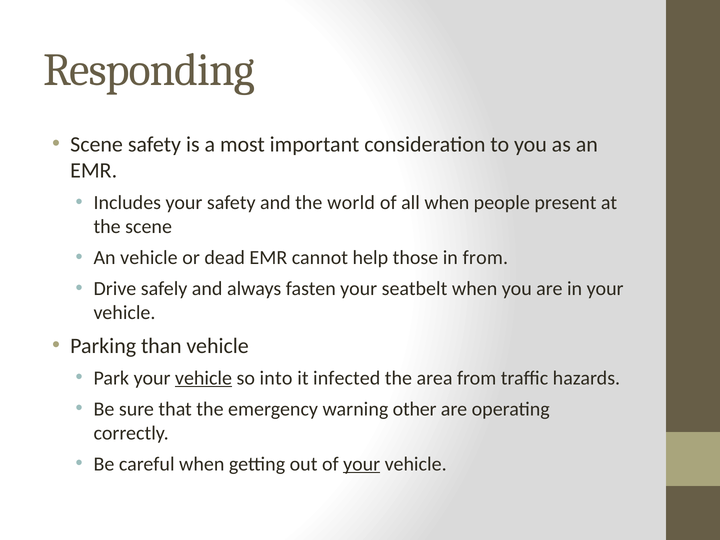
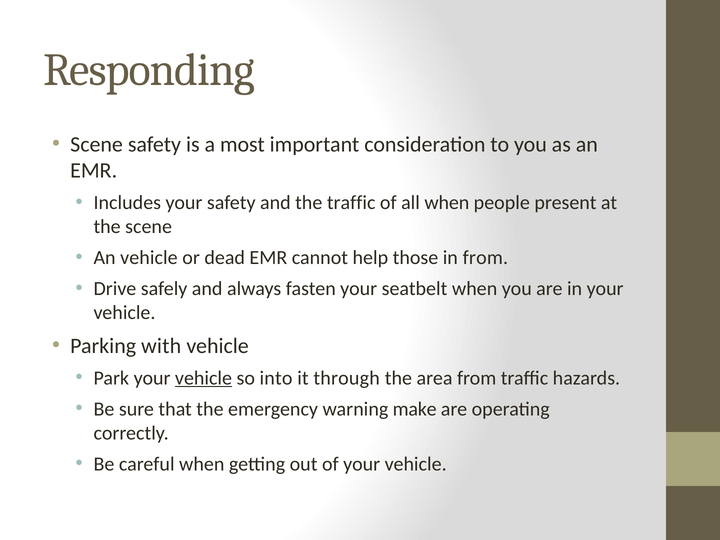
the world: world -> traffic (351, 203)
than: than -> with (161, 346)
infected: infected -> through (347, 378)
other: other -> make (415, 409)
your underline: present -> none (362, 464)
